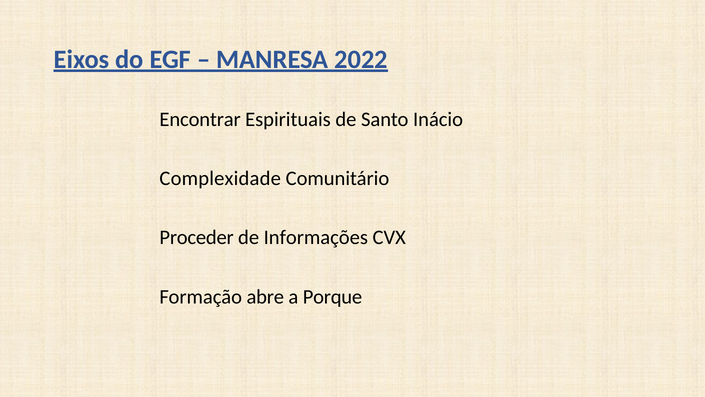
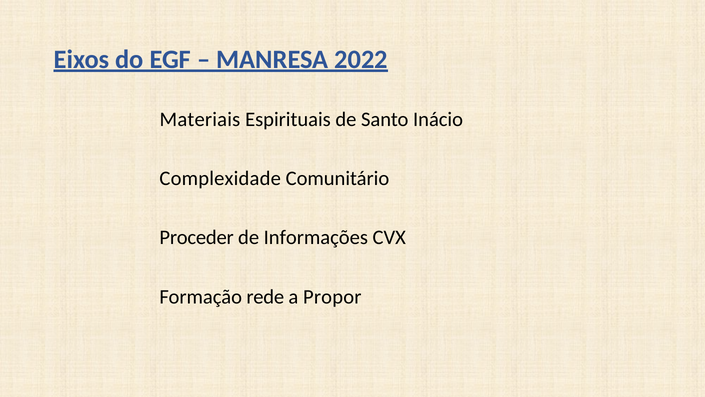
Encontrar: Encontrar -> Materiais (200, 119)
abre: abre -> rede (265, 297)
Porque: Porque -> Propor (332, 297)
